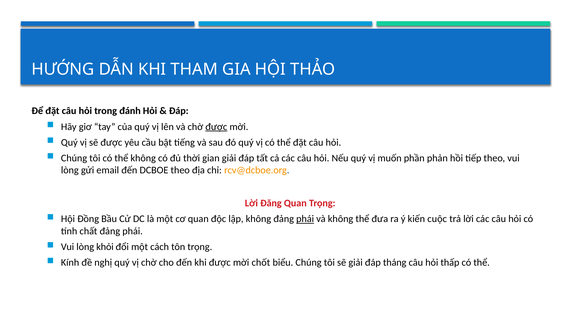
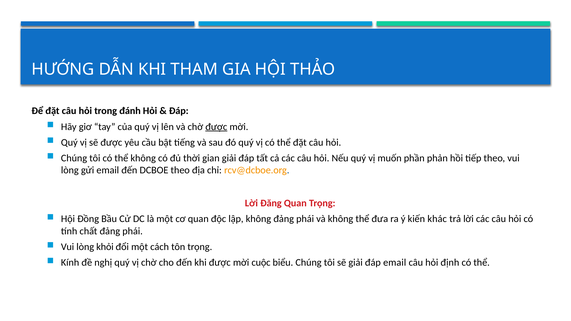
phái underline: present -> none (305, 219)
cuộc: cuộc -> khác (437, 219)
chốt: chốt -> cuộc (261, 263)
đáp tháng: tháng -> email (395, 263)
thấp: thấp -> định (450, 263)
